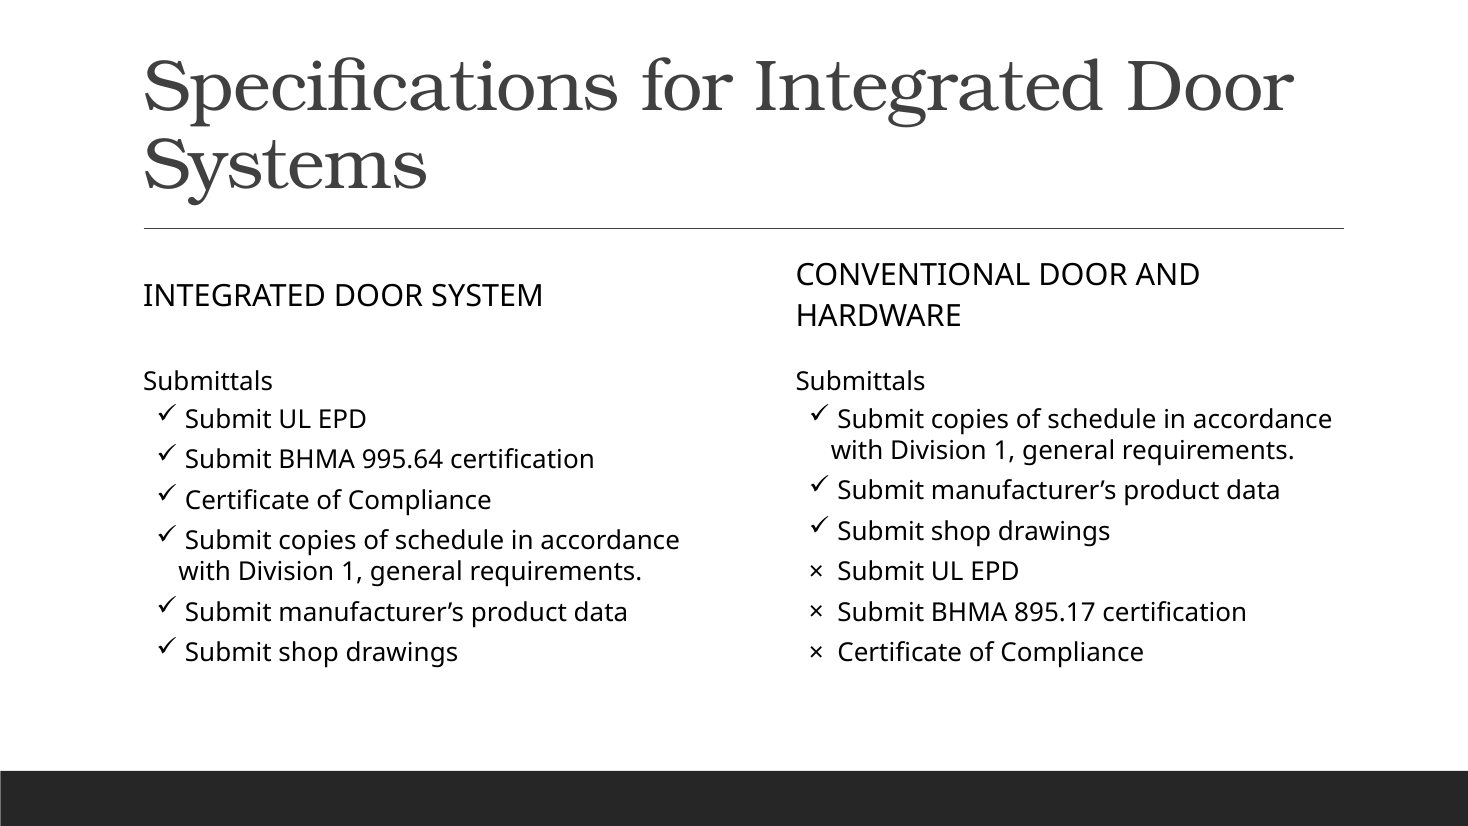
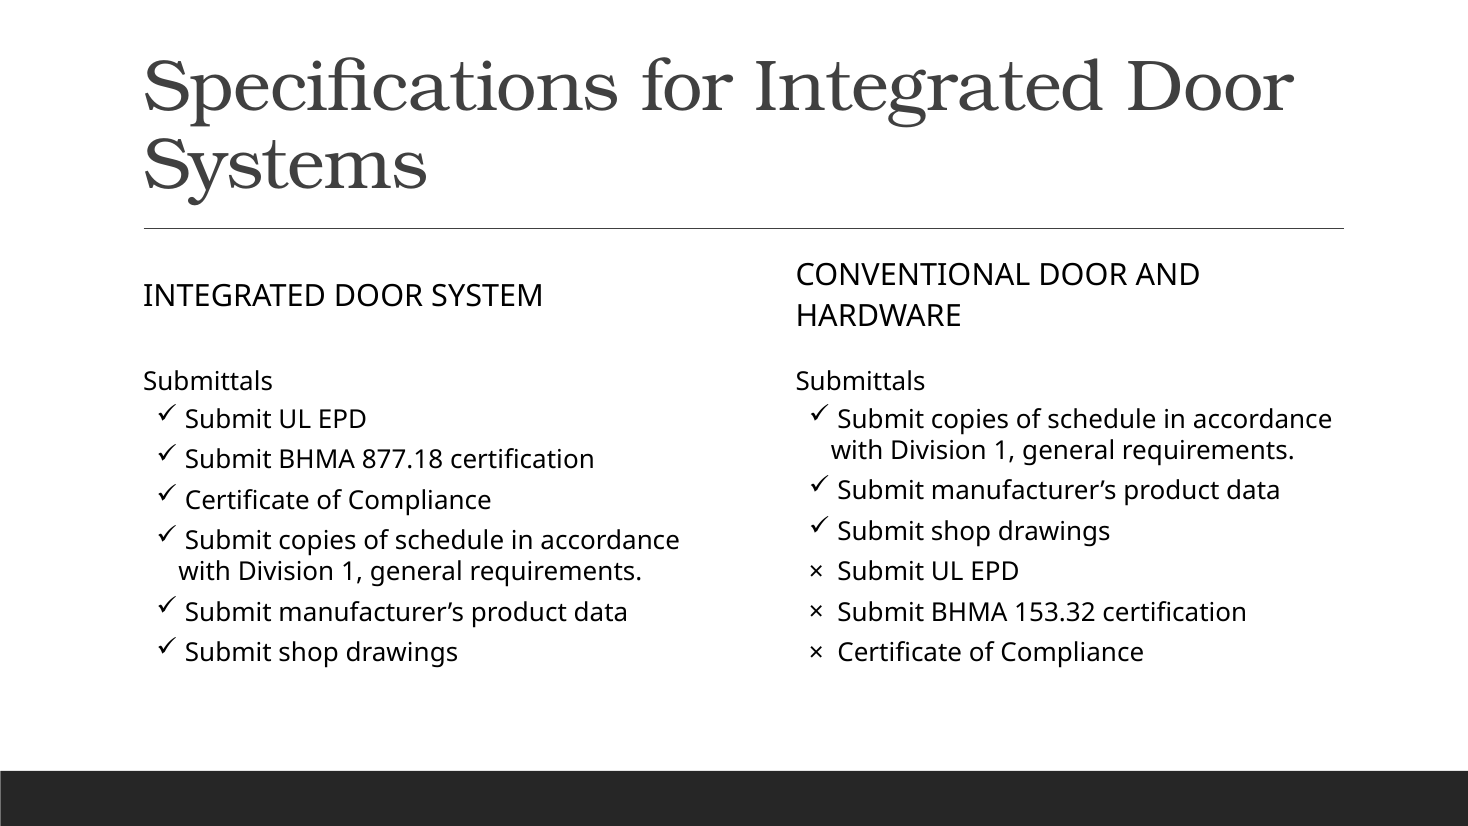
995.64: 995.64 -> 877.18 (403, 460)
895.17: 895.17 -> 153.32 (1055, 612)
